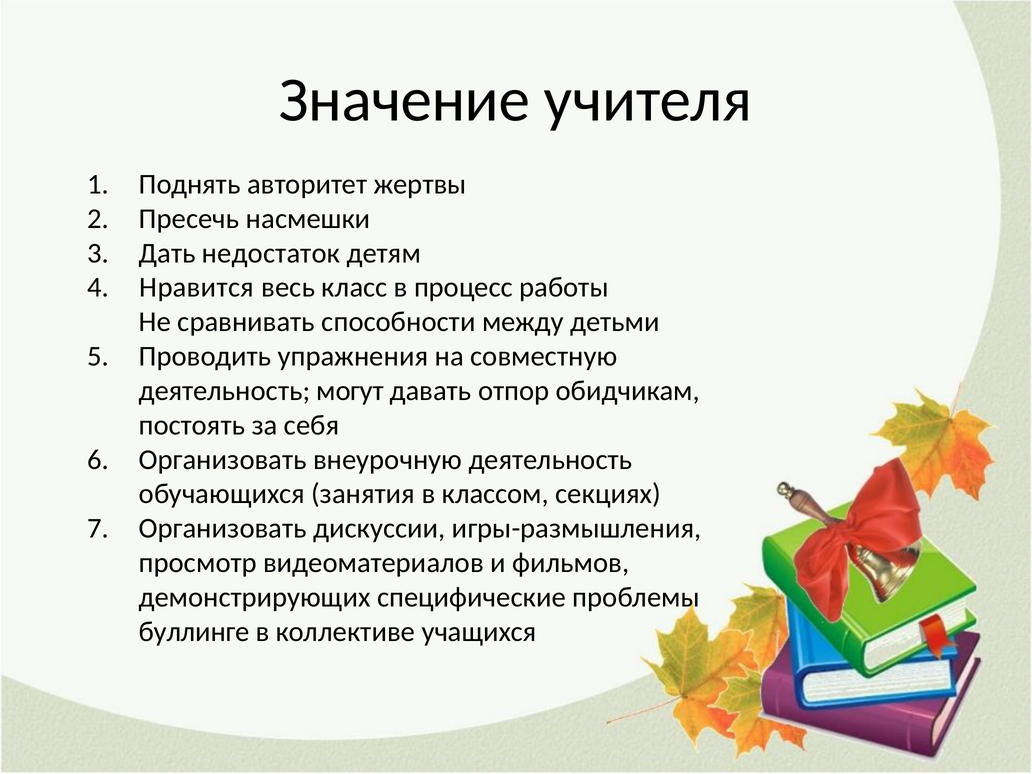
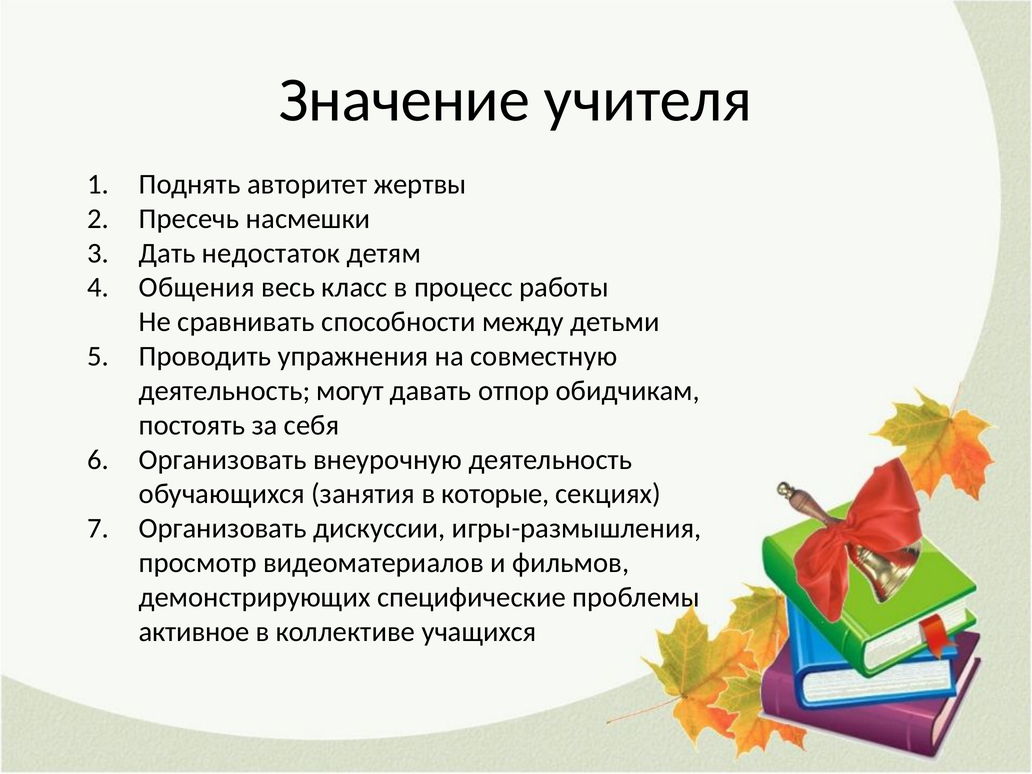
Нравится: Нравится -> Общения (197, 287)
классом: классом -> которые (495, 494)
буллинге: буллинге -> активное (194, 632)
